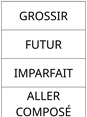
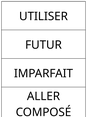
GROSSIR: GROSSIR -> UTILISER (44, 16)
